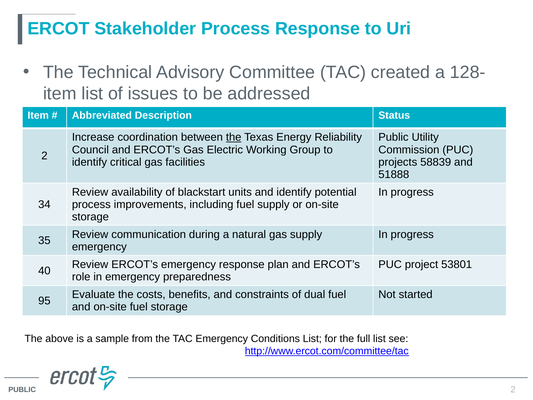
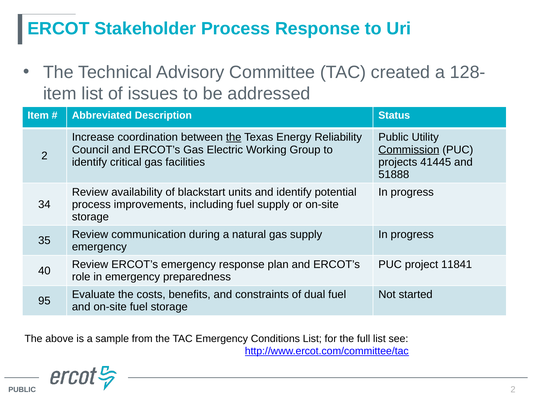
Commission underline: none -> present (409, 150)
58839: 58839 -> 41445 (436, 162)
53801: 53801 -> 11841 (457, 264)
